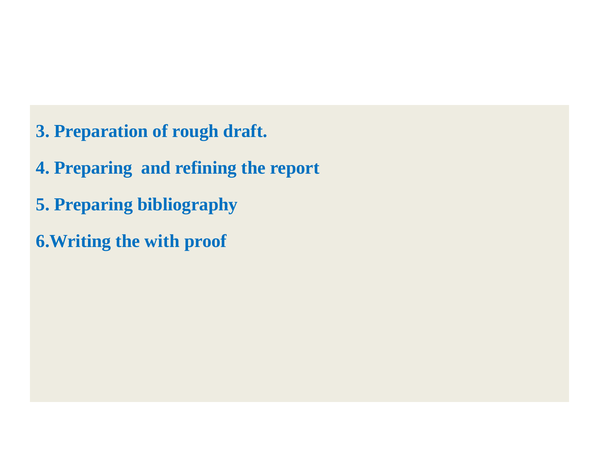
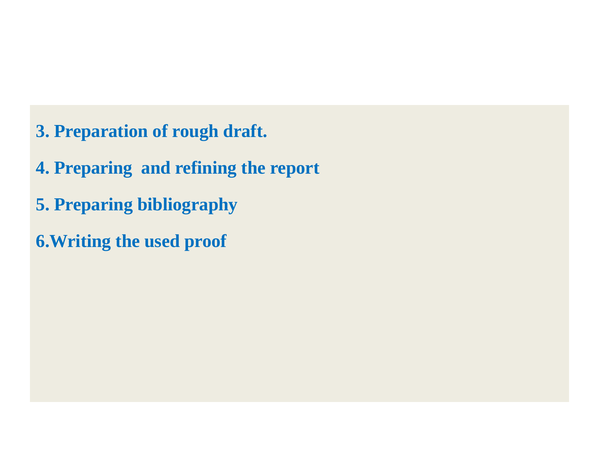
with: with -> used (162, 241)
